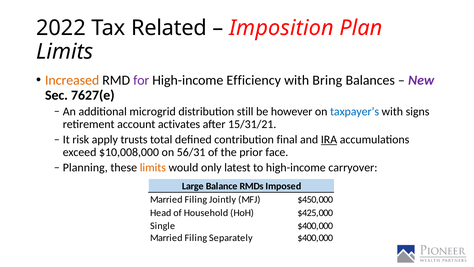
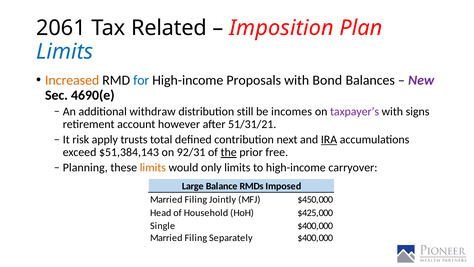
2022: 2022 -> 2061 (61, 28)
Limits colour: black -> blue (65, 52)
for colour: purple -> blue (141, 80)
Efficiency: Efficiency -> Proposals (254, 80)
Bring: Bring -> Bond (327, 80)
7627(e: 7627(e -> 4690(e (93, 95)
microgrid: microgrid -> withdraw (153, 111)
however: however -> incomes (292, 111)
taxpayer’s colour: blue -> purple (355, 111)
activates: activates -> however (179, 124)
15/31/21: 15/31/21 -> 51/31/21 (252, 124)
final: final -> next (287, 139)
$10,008,000: $10,008,000 -> $51,384,143 (129, 152)
56/31: 56/31 -> 92/31 (191, 152)
the underline: none -> present (229, 152)
face: face -> free (277, 152)
only latest: latest -> limits (237, 167)
